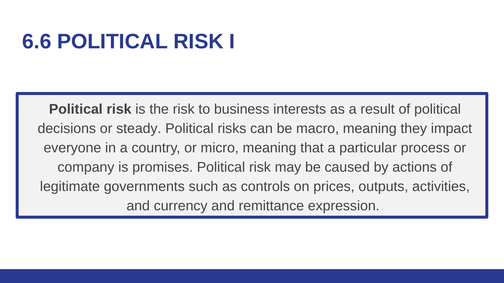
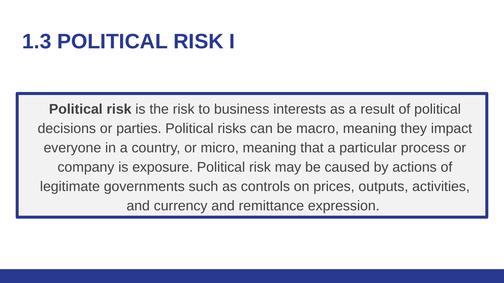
6.6: 6.6 -> 1.3 (37, 42)
steady: steady -> parties (139, 129)
promises: promises -> exposure (163, 168)
